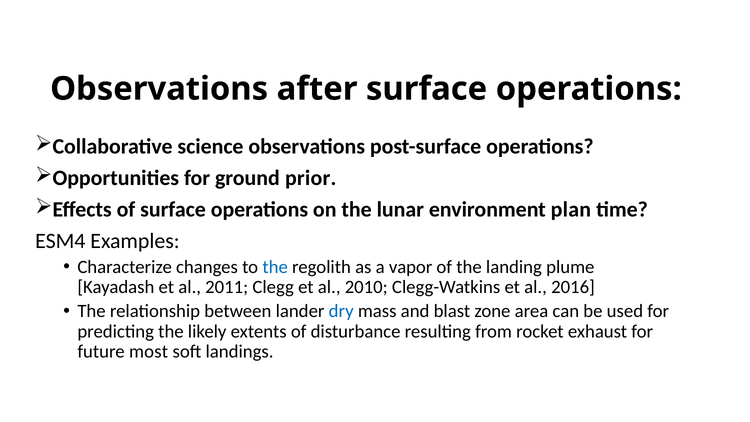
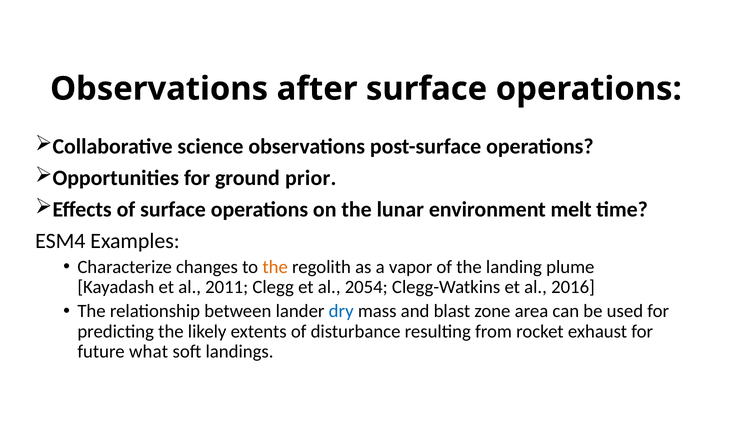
plan: plan -> melt (571, 210)
the colour: blue -> orange (275, 267)
2010: 2010 -> 2054 (366, 287)
most: most -> what (149, 352)
